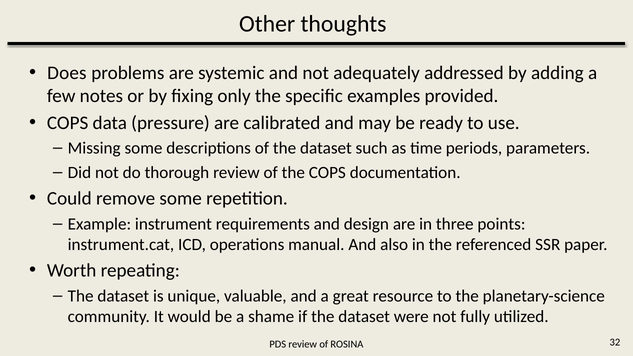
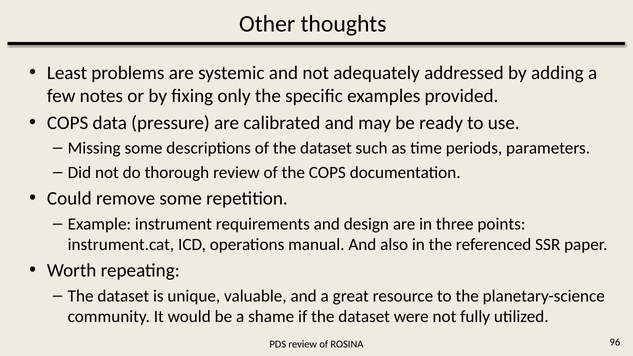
Does: Does -> Least (67, 73)
32: 32 -> 96 (615, 342)
